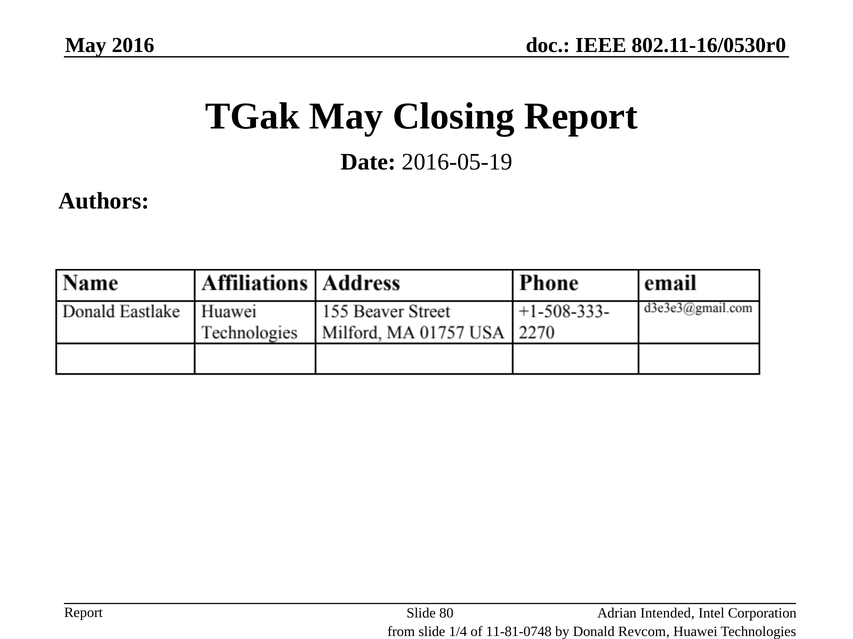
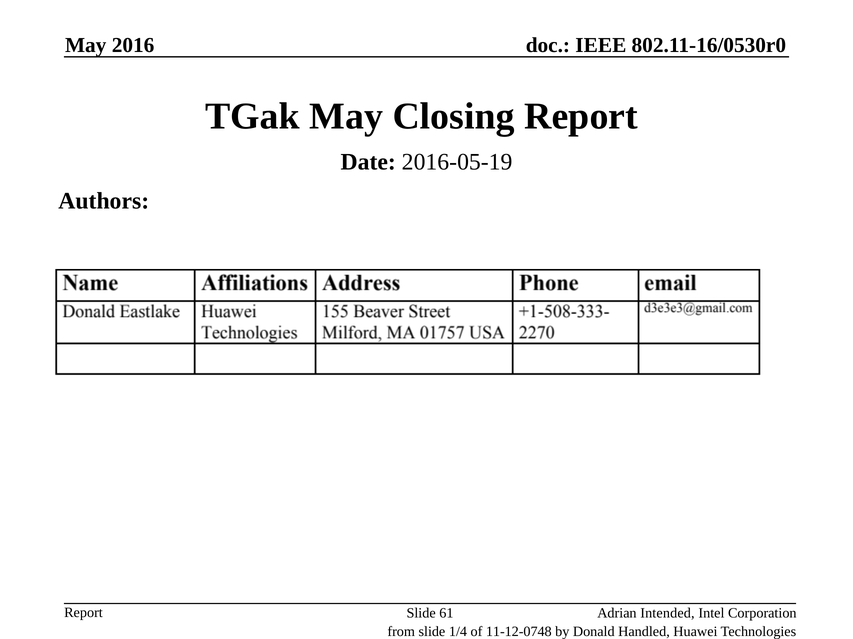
80: 80 -> 61 (446, 614)
11-81-0748: 11-81-0748 -> 11-12-0748 (519, 632)
Revcom: Revcom -> Handled (644, 632)
